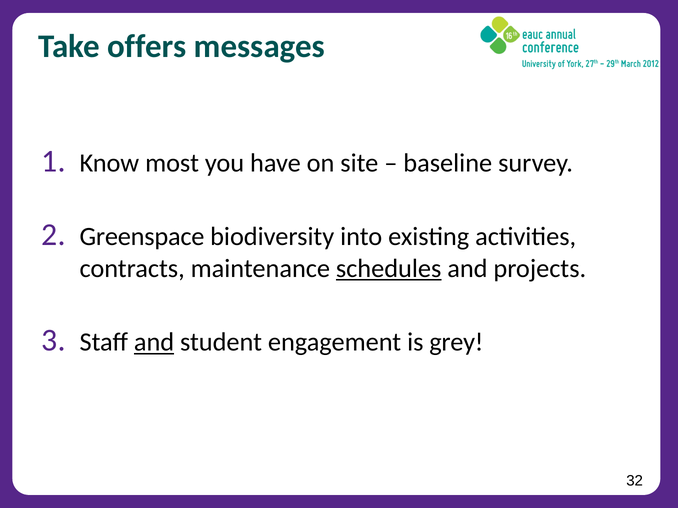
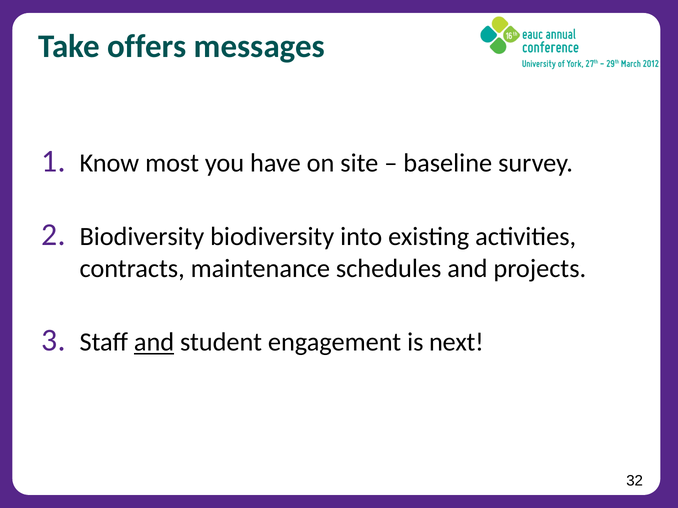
Greenspace: Greenspace -> Biodiversity (142, 237)
schedules underline: present -> none (389, 269)
grey: grey -> next (456, 343)
